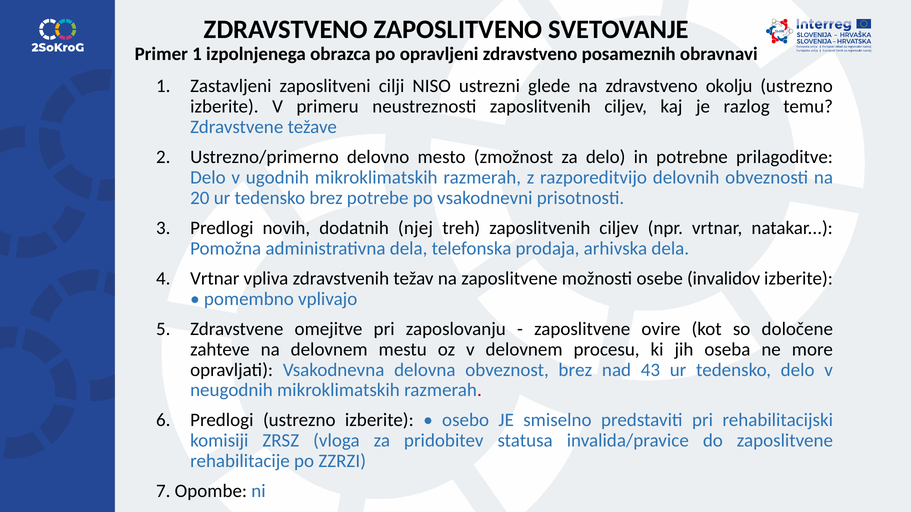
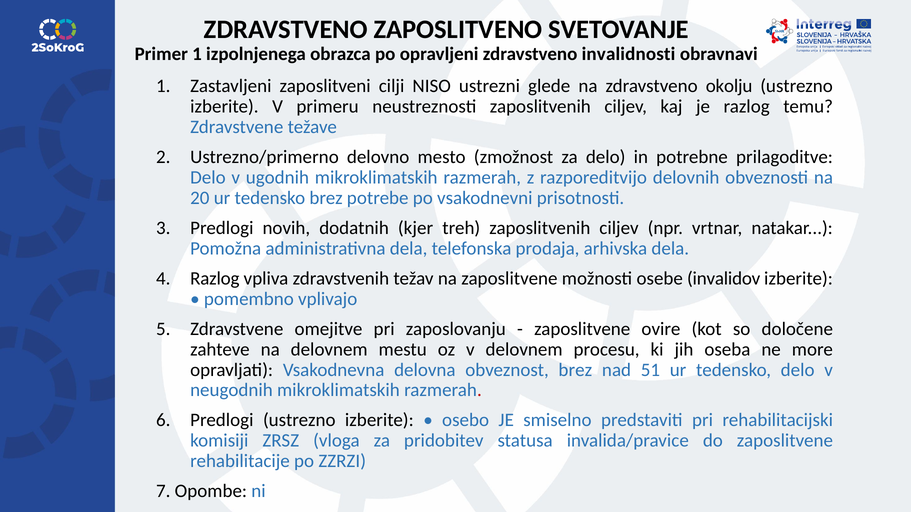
posameznih: posameznih -> invalidnosti (629, 54)
njej: njej -> kjer (416, 228)
Vrtnar: Vrtnar -> Razlog (215, 279)
43: 43 -> 51 (650, 370)
